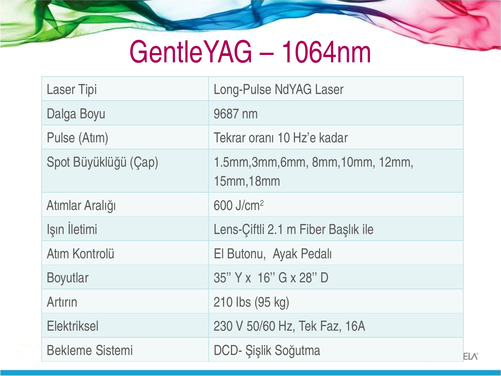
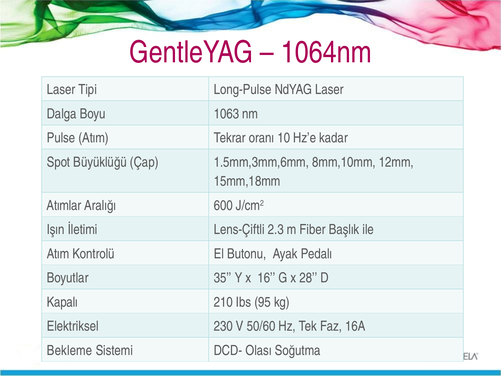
9687: 9687 -> 1063 (226, 114)
2.1: 2.1 -> 2.3 (276, 229)
Artırın: Artırın -> Kapalı (62, 302)
Şişlik: Şişlik -> Olası (259, 350)
